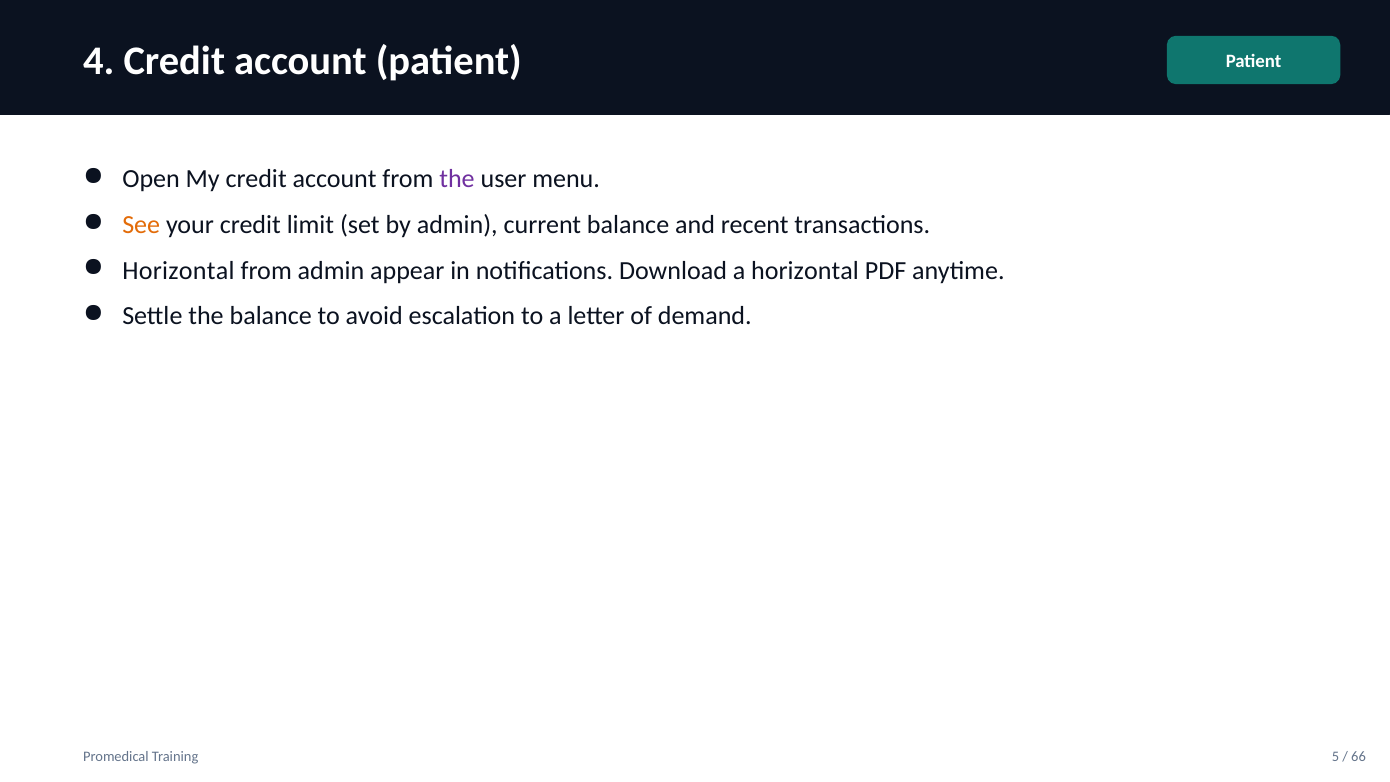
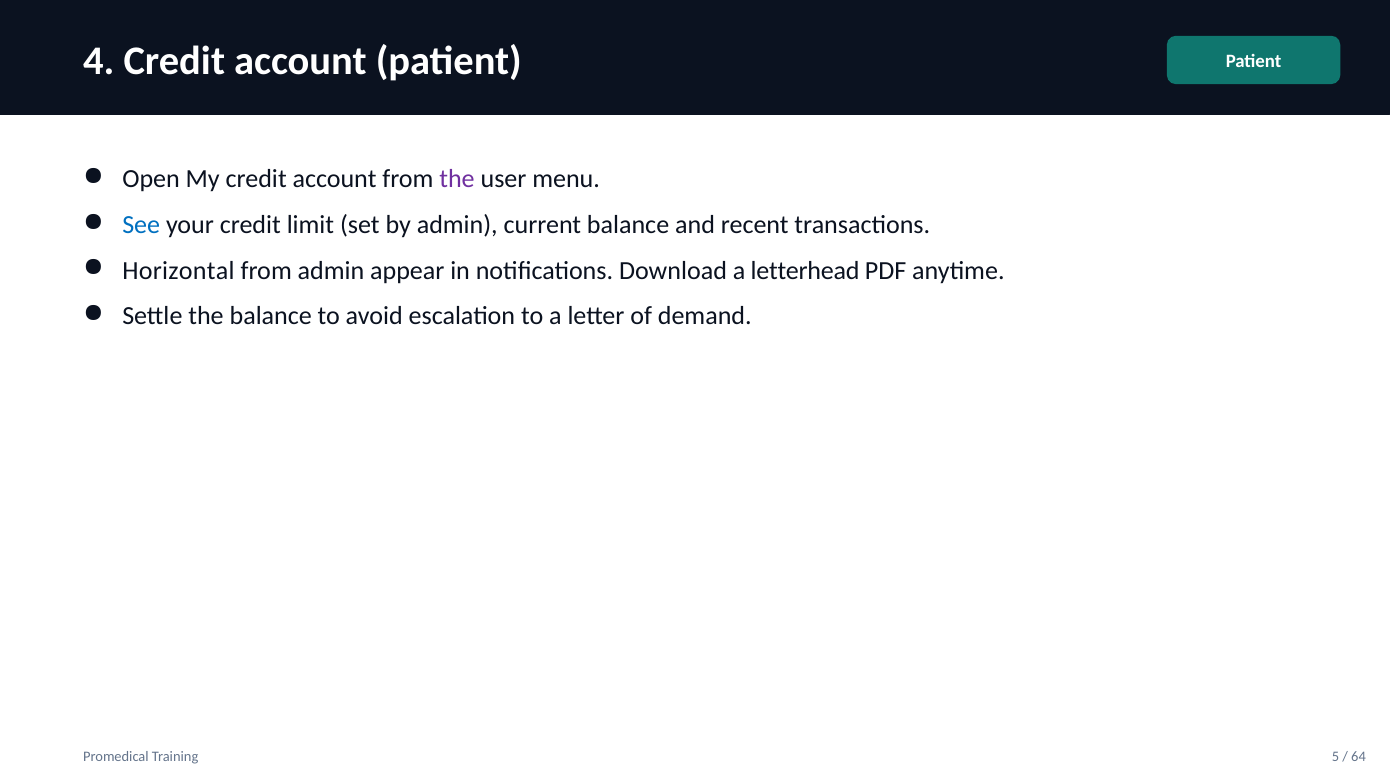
See colour: orange -> blue (141, 225)
a horizontal: horizontal -> letterhead (805, 270)
66: 66 -> 64 (1359, 757)
